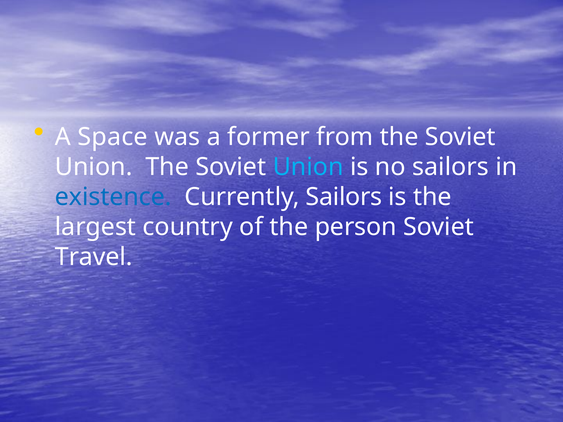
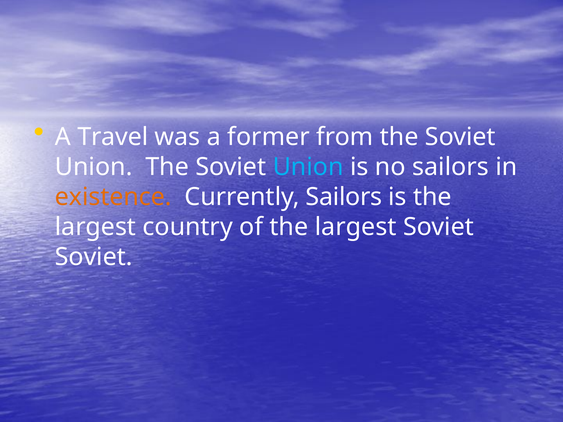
Space: Space -> Travel (113, 137)
existence colour: blue -> orange (113, 197)
of the person: person -> largest (356, 227)
Travel: Travel -> Soviet (94, 257)
